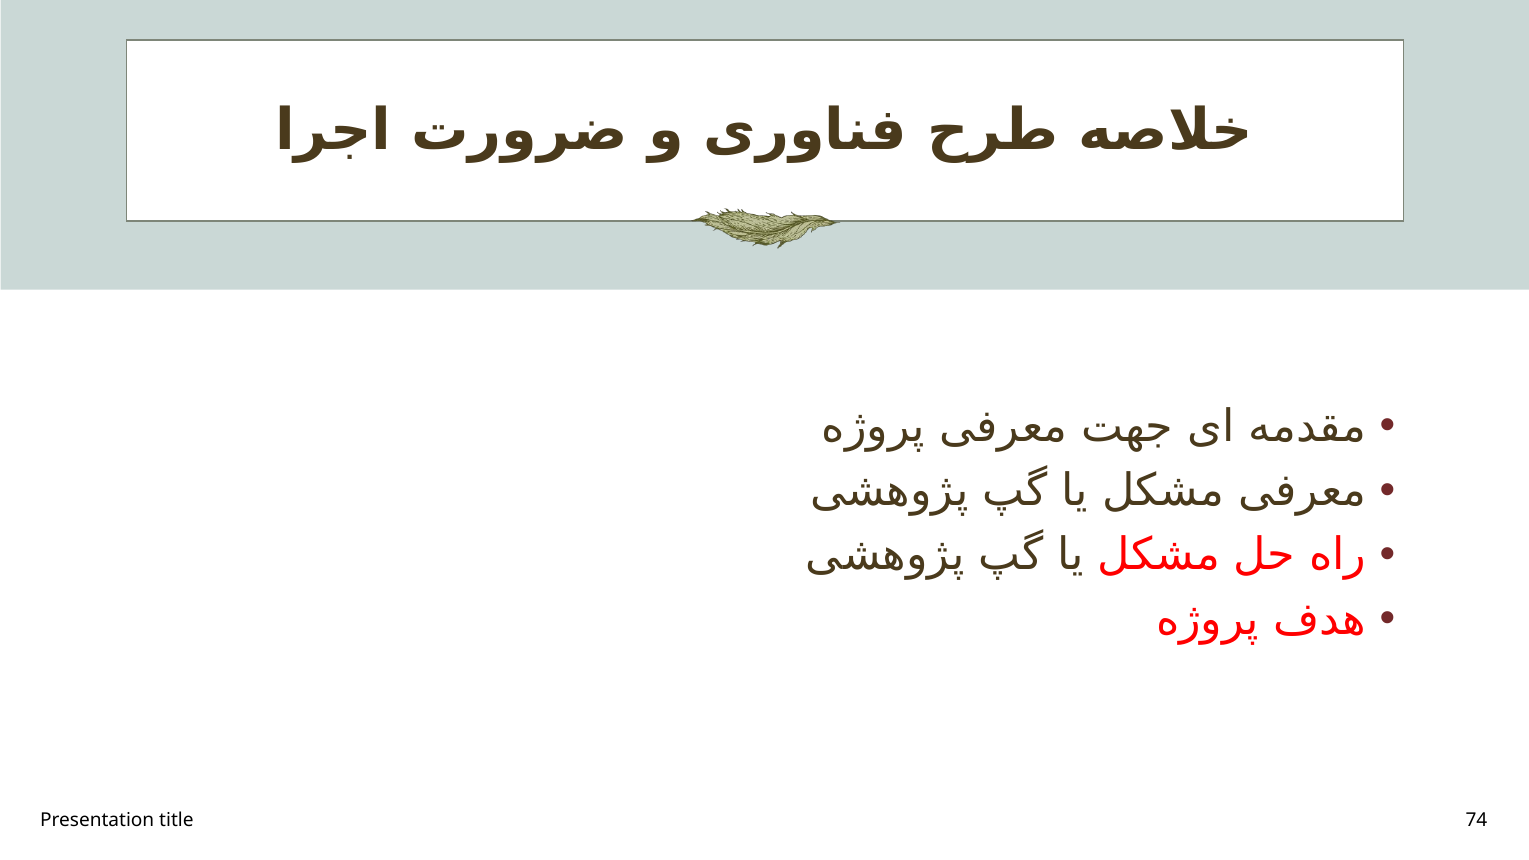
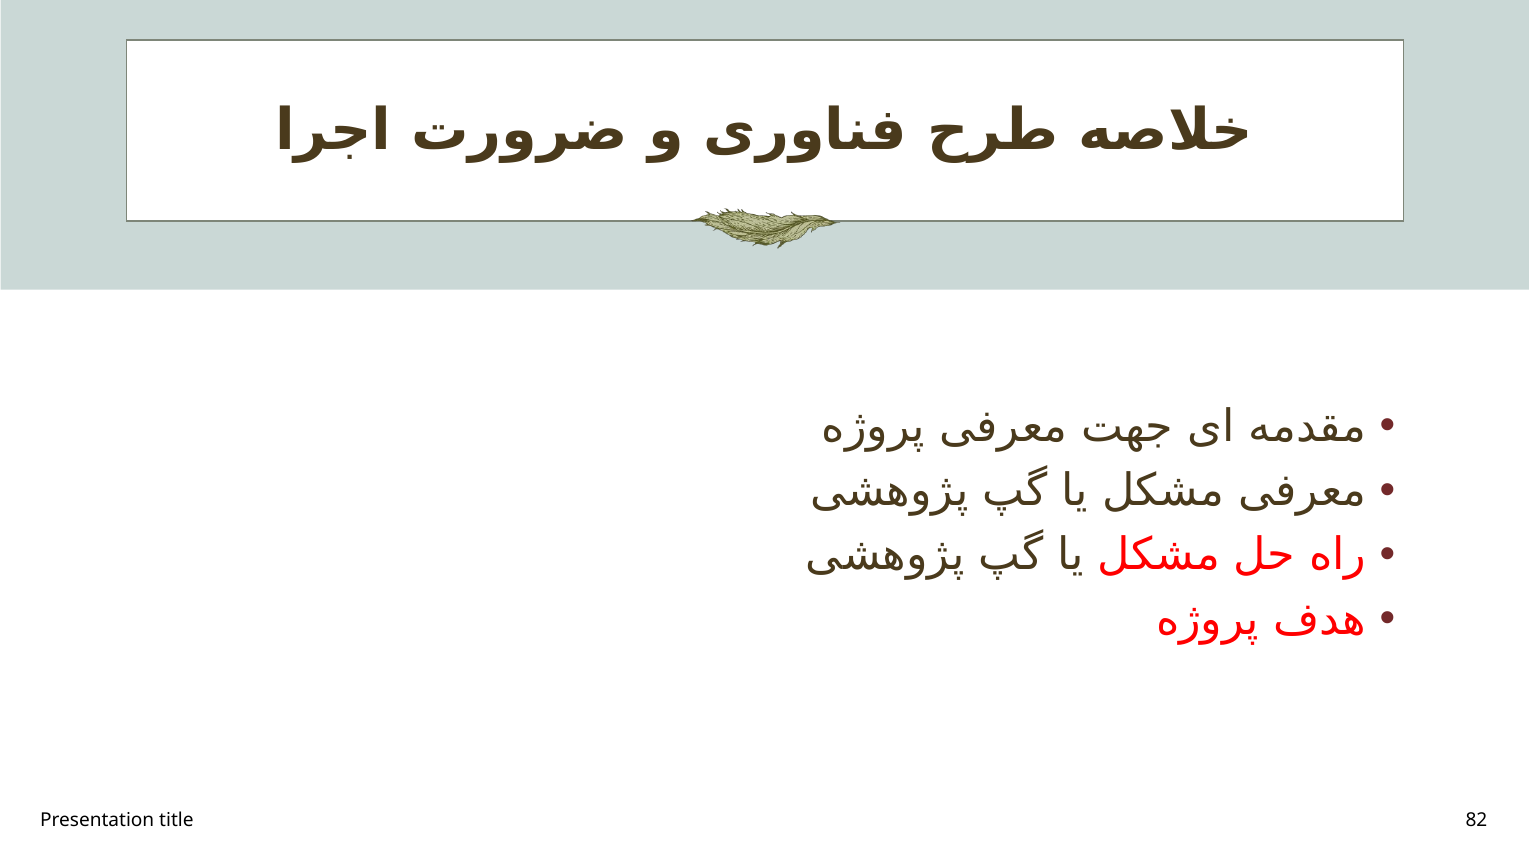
74: 74 -> 82 (1476, 820)
